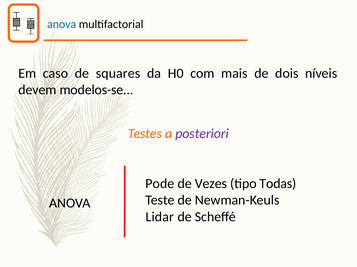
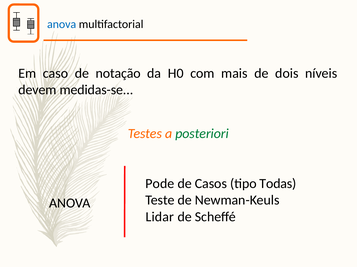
squares: squares -> notação (118, 73)
modelos-se: modelos-se -> medidas-se (96, 90)
posteriori colour: purple -> green (202, 134)
Vezes: Vezes -> Casos (211, 184)
